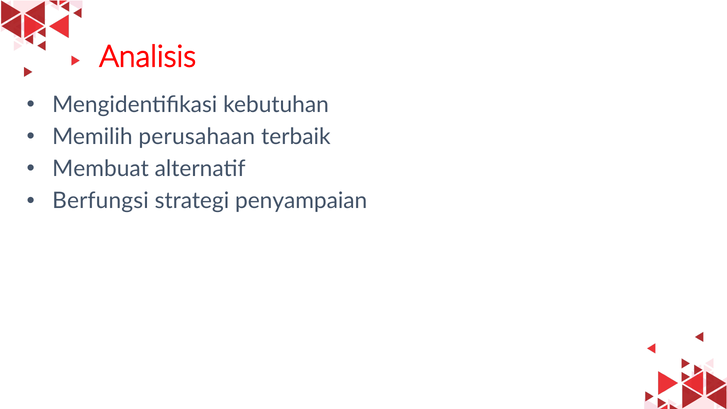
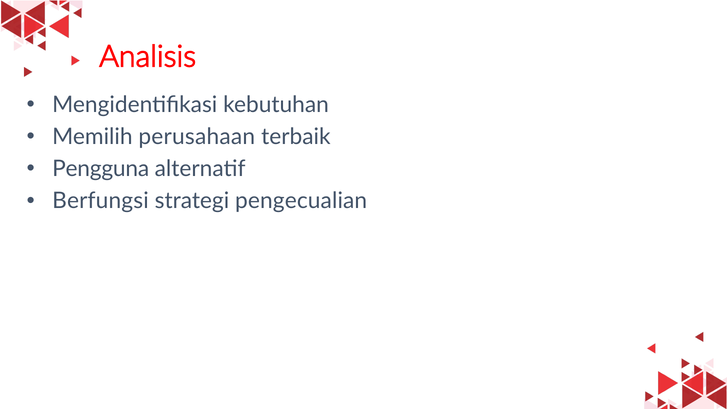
Membuat: Membuat -> Pengguna (101, 169)
penyampaian: penyampaian -> pengecualian (301, 201)
